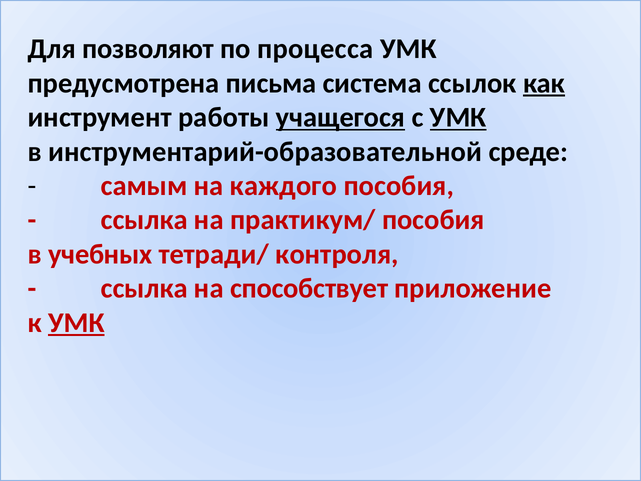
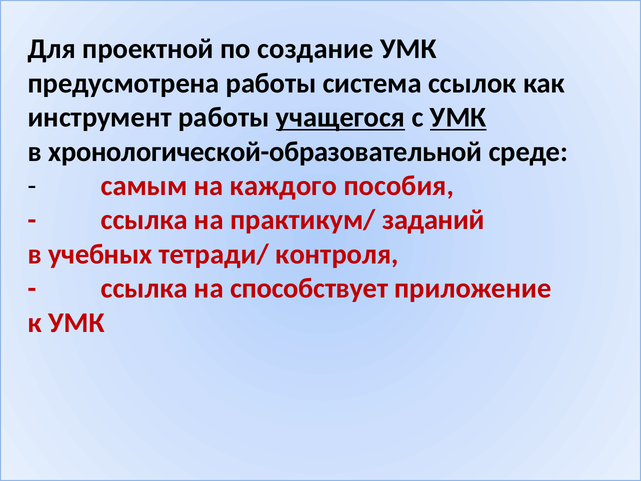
позволяют: позволяют -> проектной (148, 49)
процесса: процесса -> создание (315, 49)
предусмотрена письма: письма -> работы (271, 83)
как underline: present -> none (544, 83)
инструментарий-образовательной: инструментарий-образовательной -> хронологической-образовательной (265, 152)
практикум/ пособия: пособия -> заданий (433, 220)
УМК underline: present -> none (76, 323)
